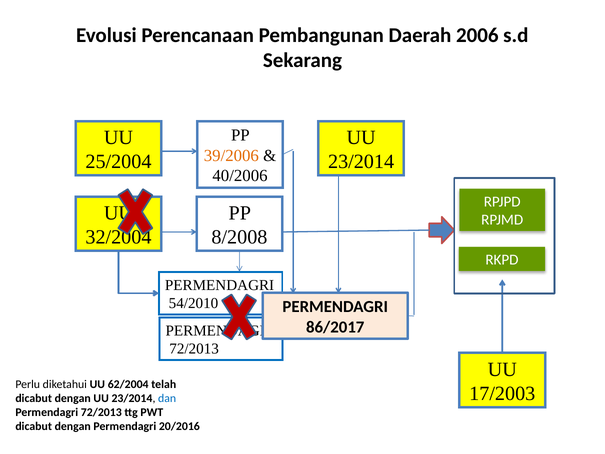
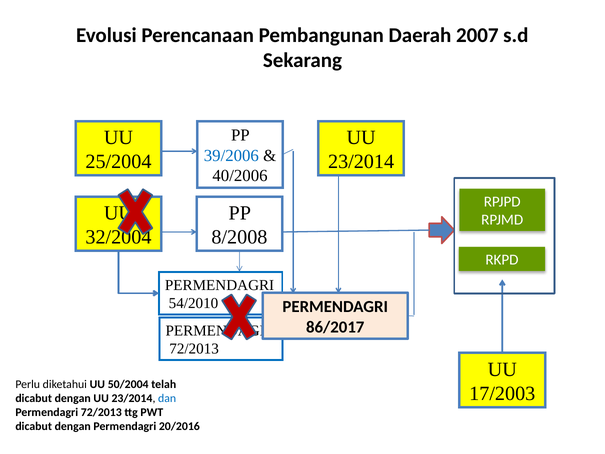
2006: 2006 -> 2007 (477, 35)
39/2006 colour: orange -> blue (231, 155)
62/2004: 62/2004 -> 50/2004 (128, 384)
